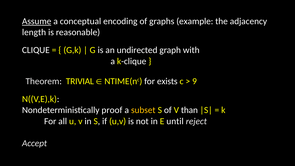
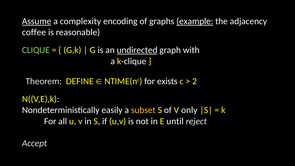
conceptual: conceptual -> complexity (80, 21)
example underline: none -> present (195, 21)
length: length -> coffee (34, 32)
CLIQUE colour: white -> light green (36, 50)
undirected underline: none -> present (137, 50)
TRIVIAL: TRIVIAL -> DEFINE (80, 81)
9: 9 -> 2 (195, 81)
proof: proof -> easily (112, 110)
than: than -> only (189, 110)
